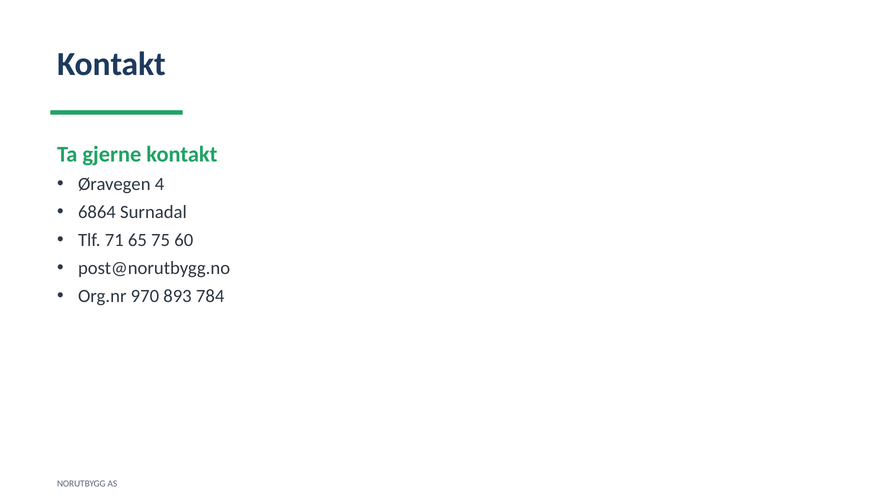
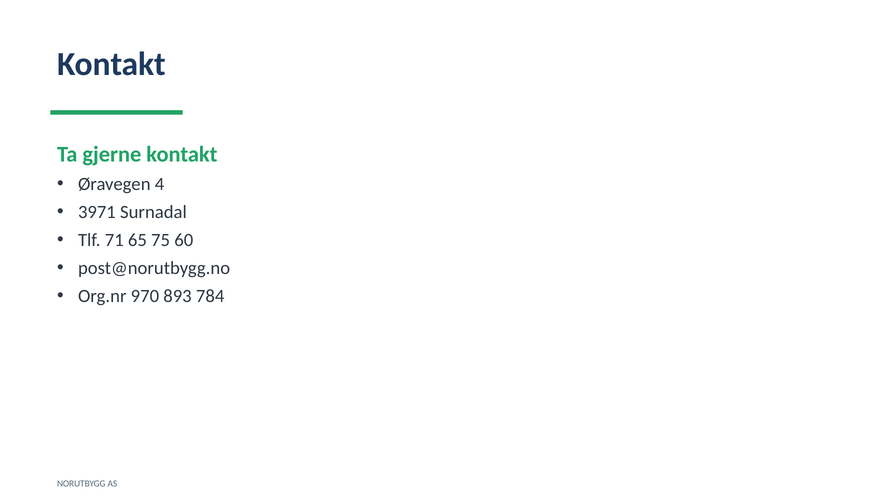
6864: 6864 -> 3971 (97, 212)
